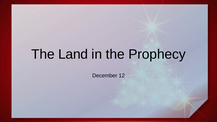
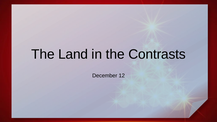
Prophecy: Prophecy -> Contrasts (157, 54)
